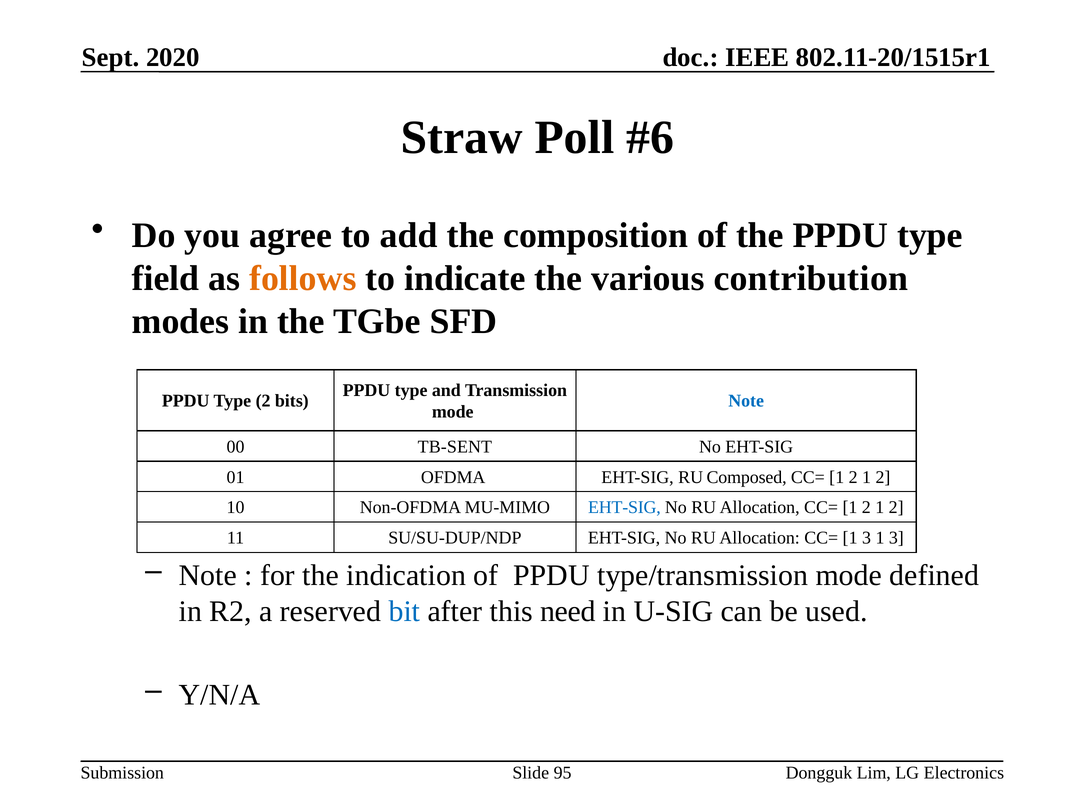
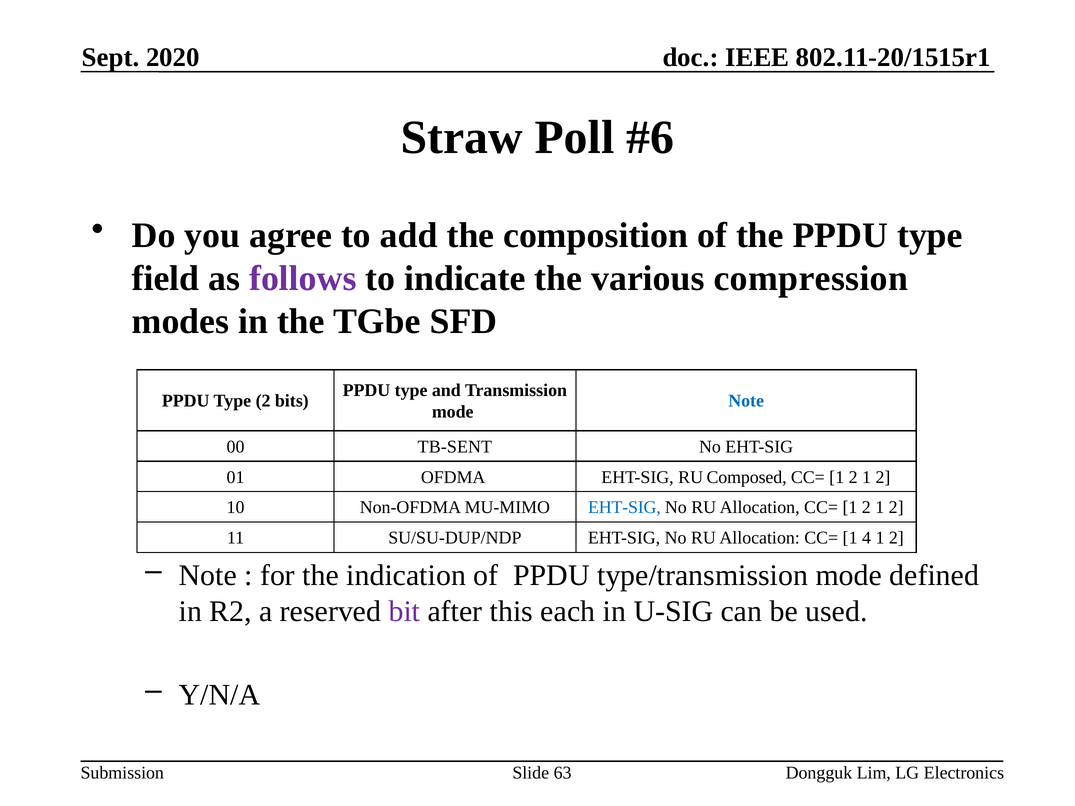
follows colour: orange -> purple (303, 278)
contribution: contribution -> compression (811, 278)
CC= 1 3: 3 -> 4 (867, 538)
3: 3 -> 2 (896, 538)
bit colour: blue -> purple (404, 611)
need: need -> each (568, 611)
95: 95 -> 63 (563, 773)
